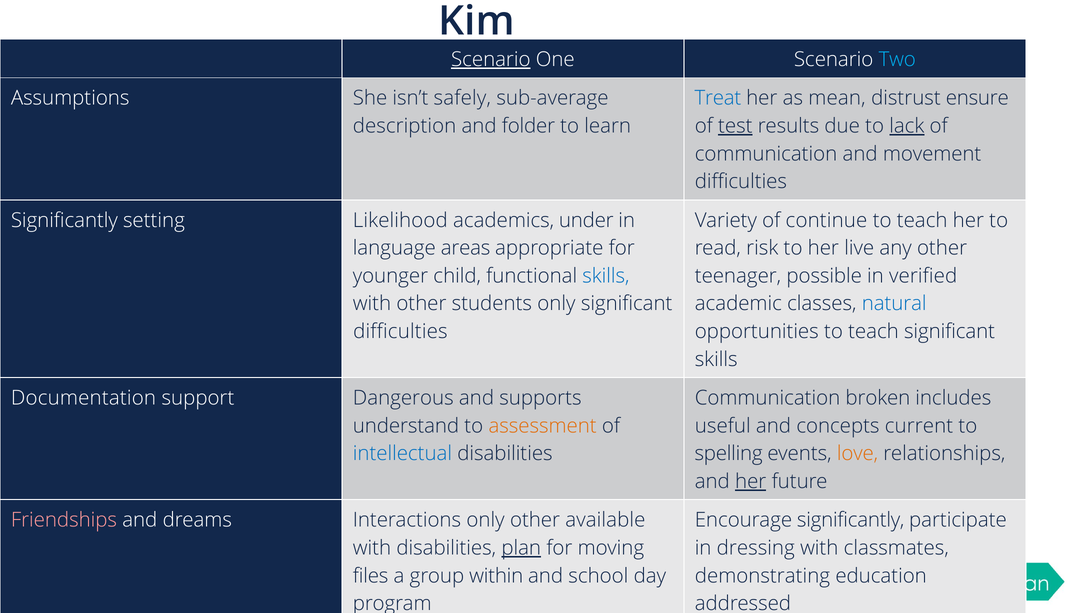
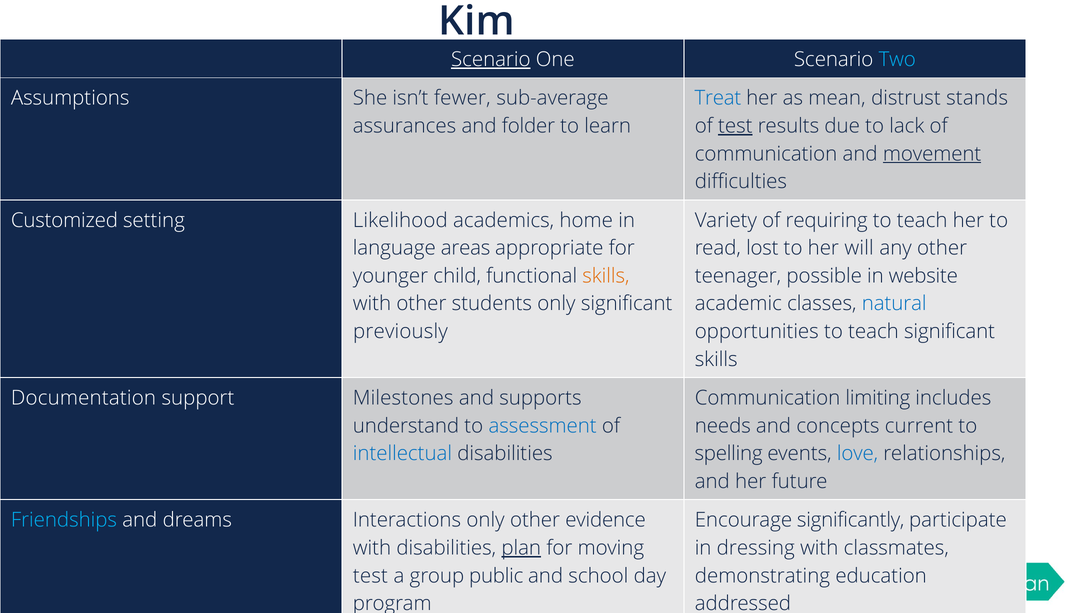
safely: safely -> fewer (462, 98)
ensure: ensure -> stands (977, 98)
description: description -> assurances (405, 126)
lack underline: present -> none (907, 126)
movement underline: none -> present (932, 154)
Significantly: Significantly -> Customized (64, 221)
under: under -> home (586, 221)
continue: continue -> requiring (827, 221)
risk: risk -> lost (762, 248)
live: live -> will (859, 248)
skills colour: blue -> orange (606, 276)
verified: verified -> website (923, 276)
difficulties: difficulties -> previously (400, 332)
Dangerous: Dangerous -> Milestones (403, 399)
broken: broken -> limiting (878, 399)
assessment colour: orange -> blue (543, 426)
useful: useful -> needs (723, 426)
love colour: orange -> blue (858, 454)
her underline: present -> none (751, 482)
Friendships colour: pink -> light blue (64, 521)
available: available -> evidence (606, 521)
files: files -> test (370, 576)
within: within -> public (496, 576)
